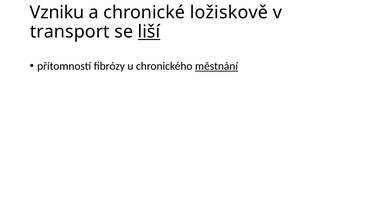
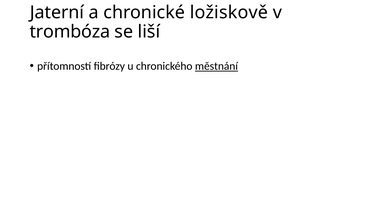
Vzniku: Vzniku -> Jaterní (57, 12)
transport: transport -> trombóza (70, 32)
liší underline: present -> none (149, 32)
